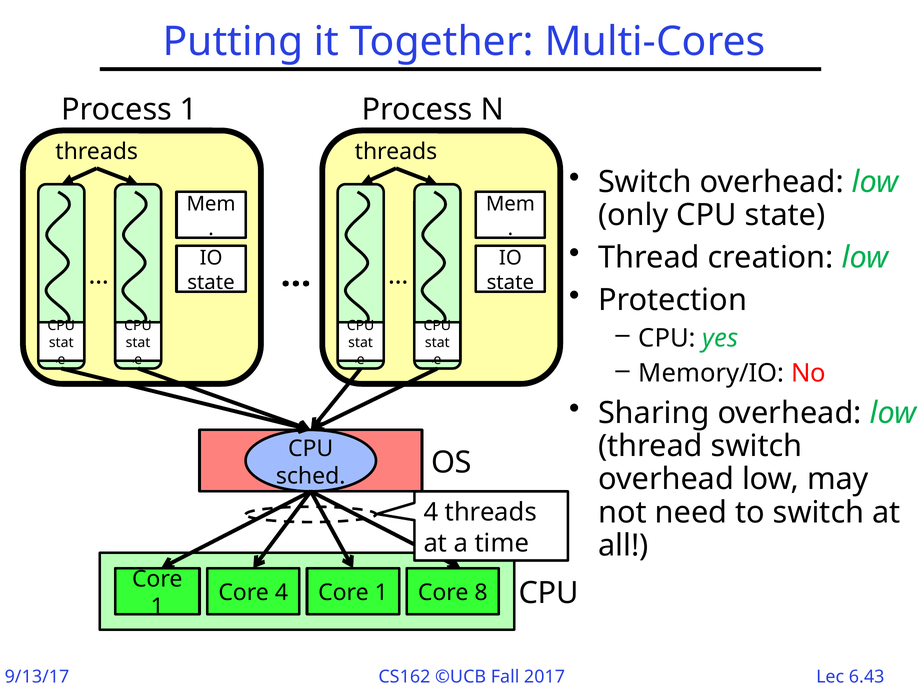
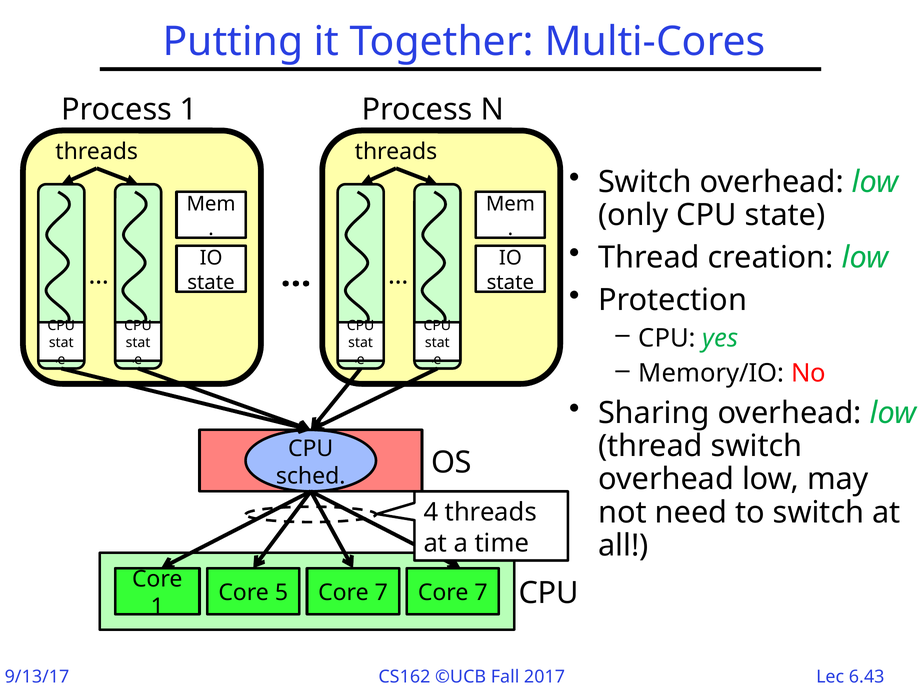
Core 4: 4 -> 5 (281, 593)
1: 1 -> 7 (381, 593)
8: 8 -> 7 (481, 593)
